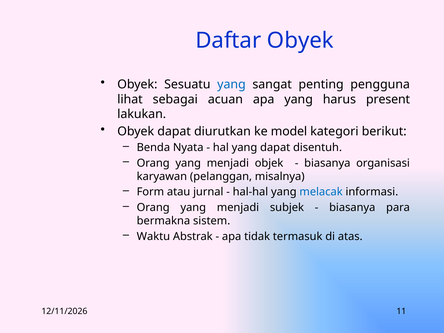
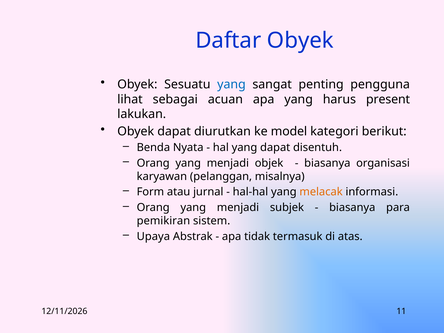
melacak colour: blue -> orange (321, 192)
bermakna: bermakna -> pemikiran (163, 221)
Waktu: Waktu -> Upaya (153, 236)
